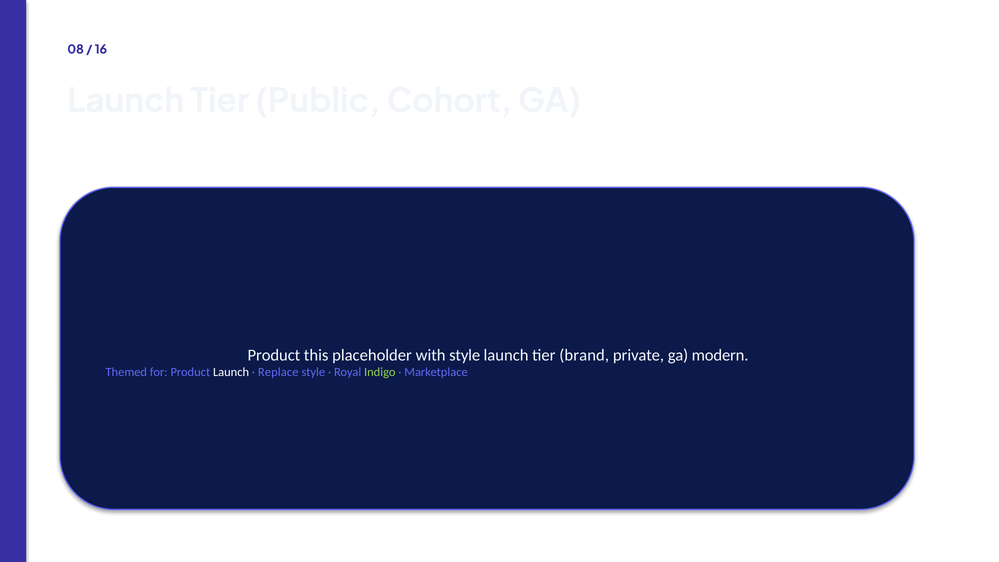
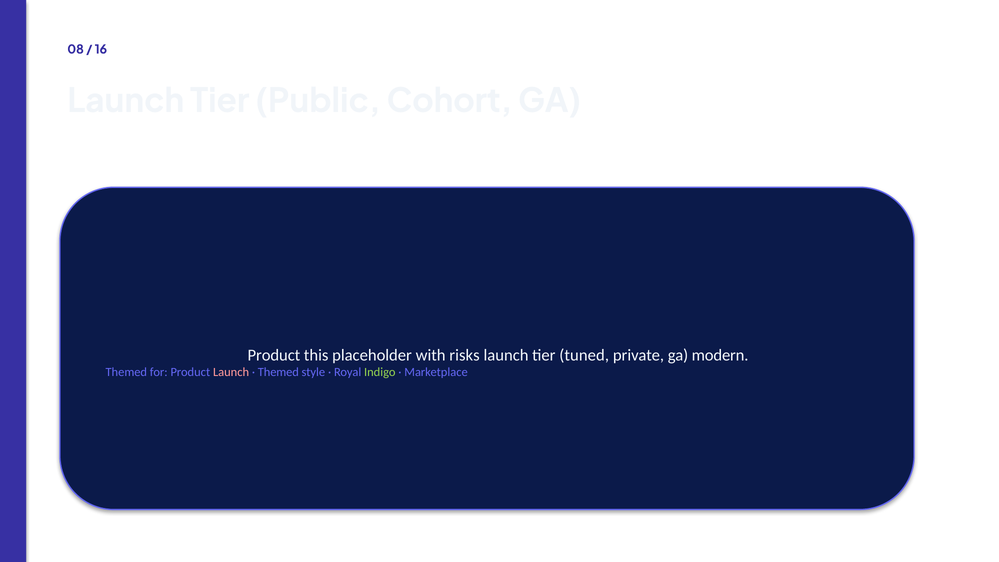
with style: style -> risks (465, 355)
brand: brand -> tuned (584, 355)
Launch colour: white -> pink (231, 372)
Replace: Replace -> Themed (278, 372)
